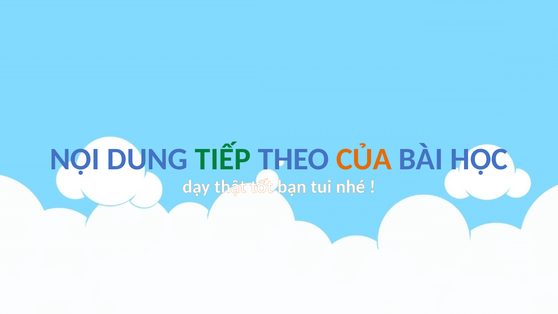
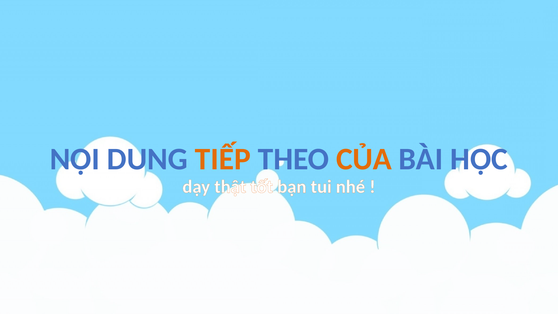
TIẾP colour: green -> orange (223, 159)
